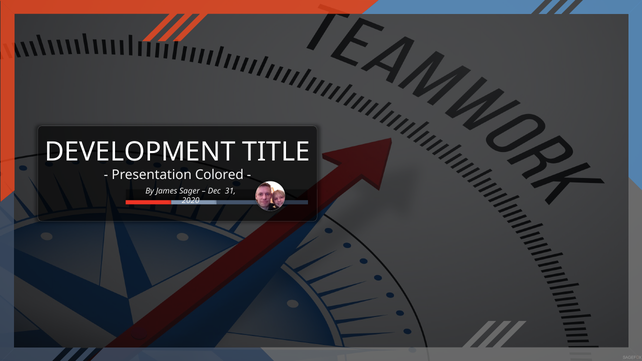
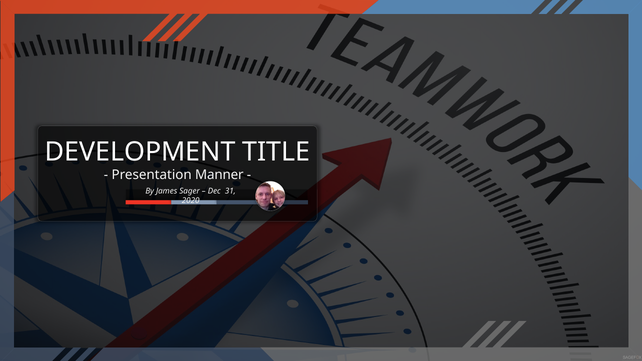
Colored: Colored -> Manner (219, 175)
